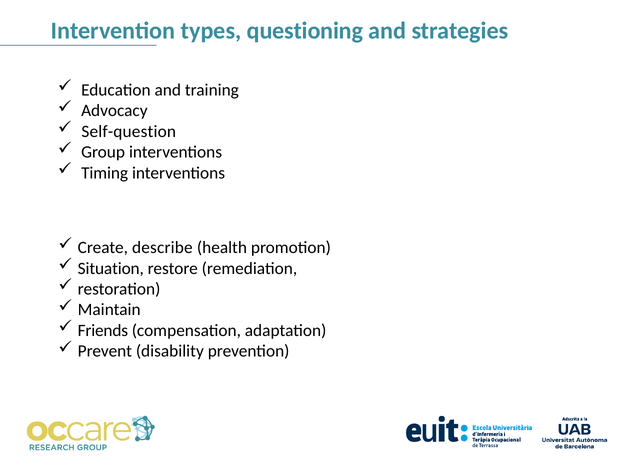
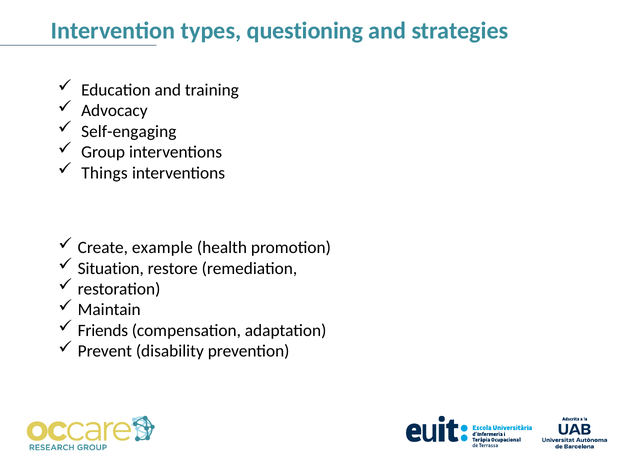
Self-question: Self-question -> Self-engaging (129, 132)
Timing: Timing -> Things (104, 173)
describe: describe -> example (162, 248)
